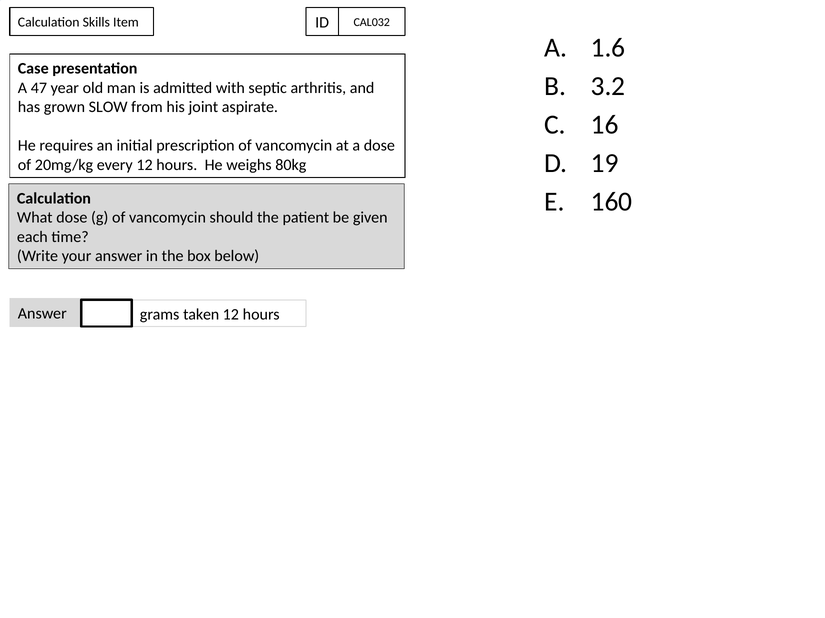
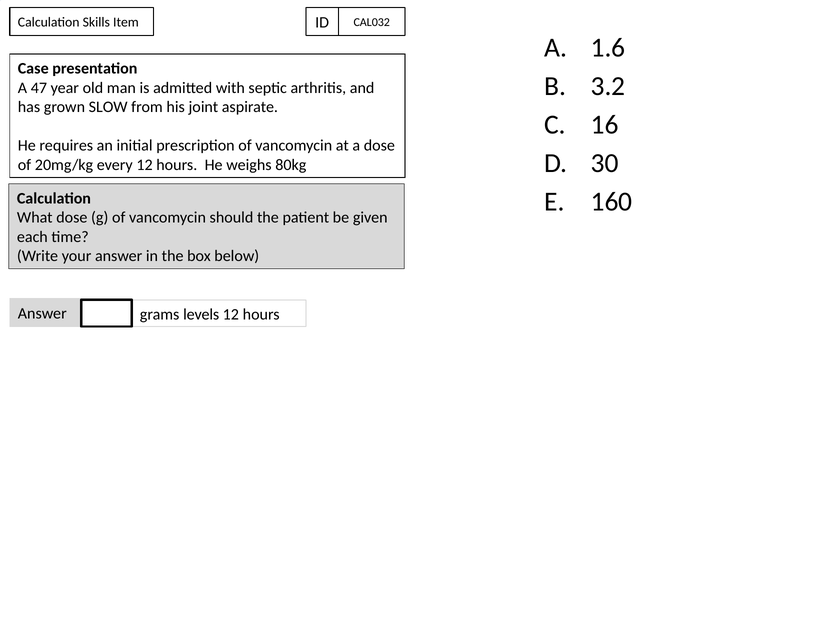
19: 19 -> 30 (605, 163)
taken: taken -> levels (201, 315)
